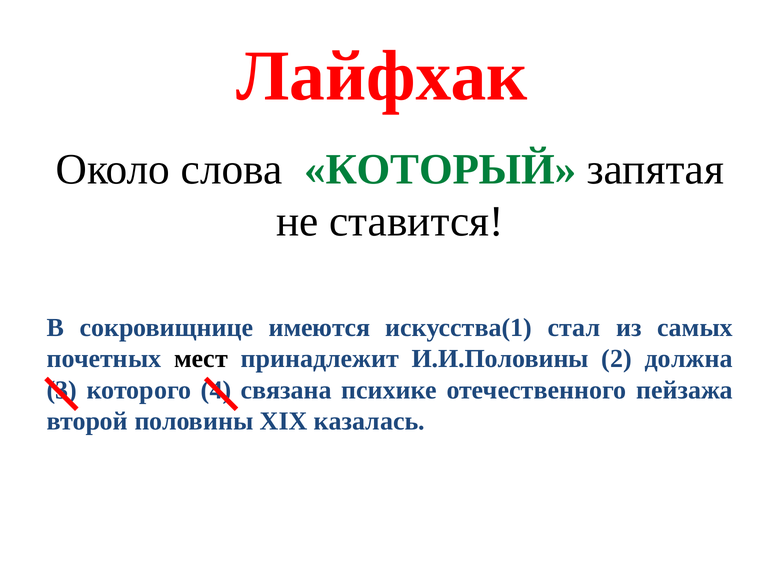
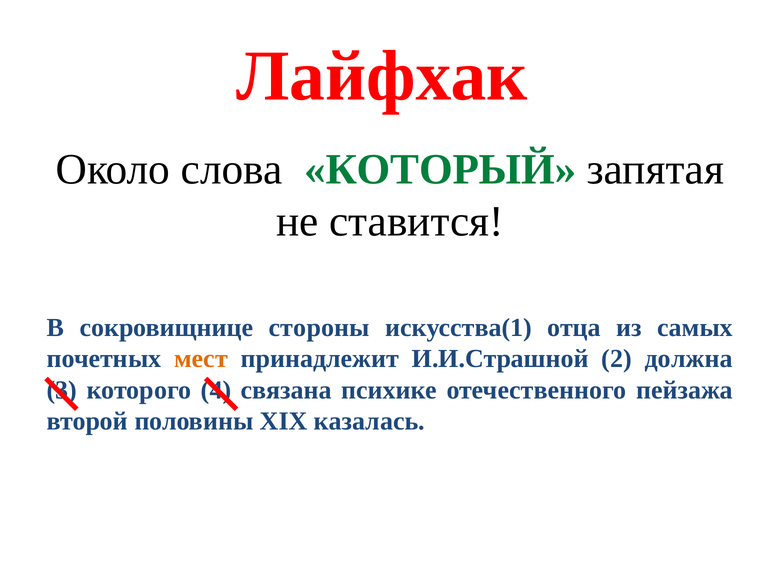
имеются: имеются -> стороны (319, 328)
стал: стал -> отца (574, 328)
мест colour: black -> orange (201, 359)
И.И.Половины: И.И.Половины -> И.И.Страшной (500, 359)
